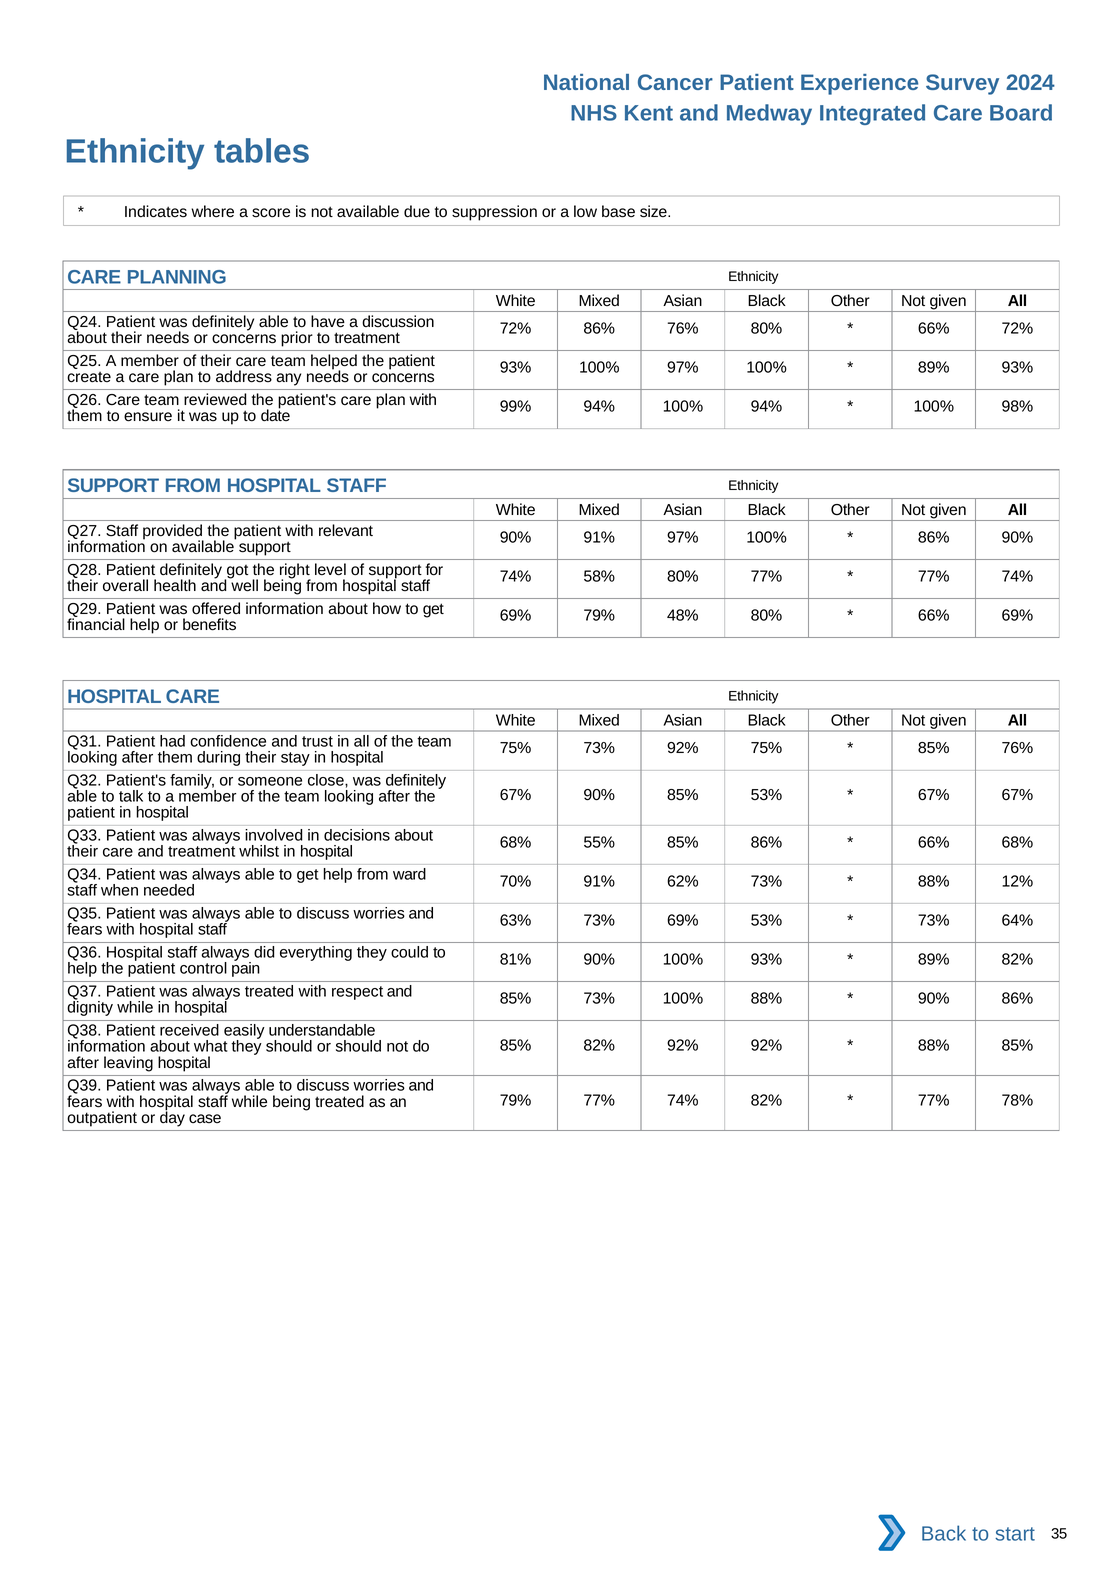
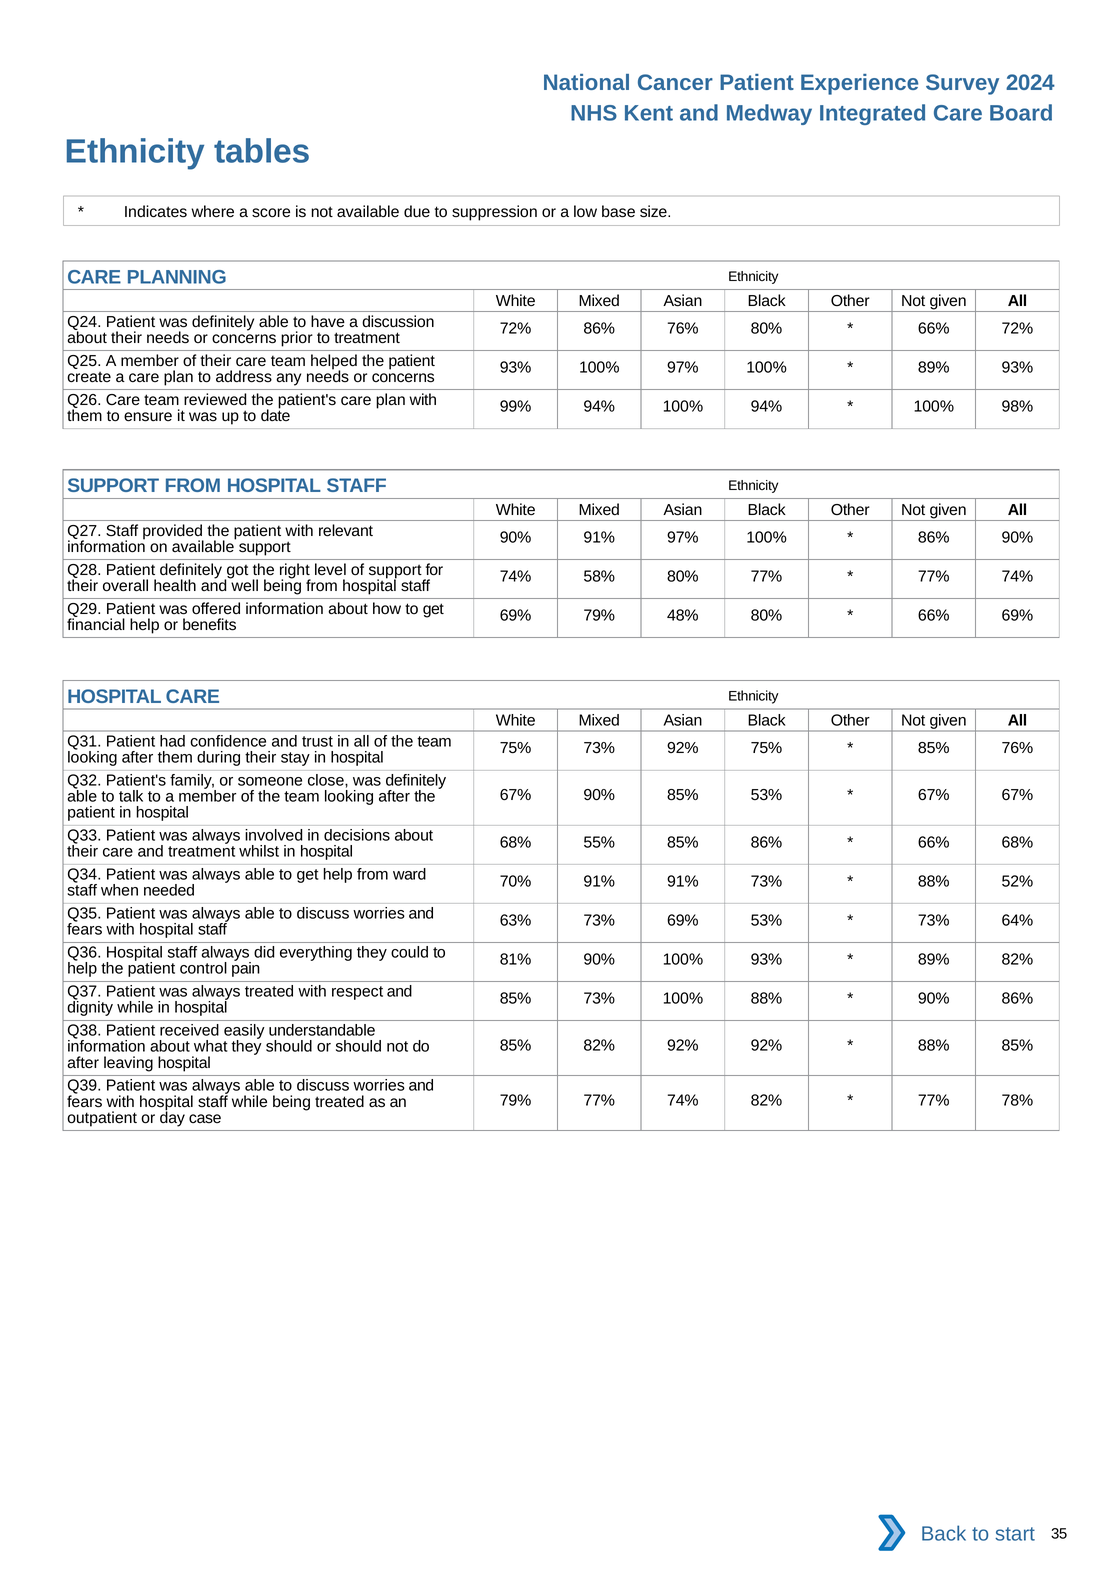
91% 62%: 62% -> 91% (683, 881)
12%: 12% -> 52% (1017, 881)
